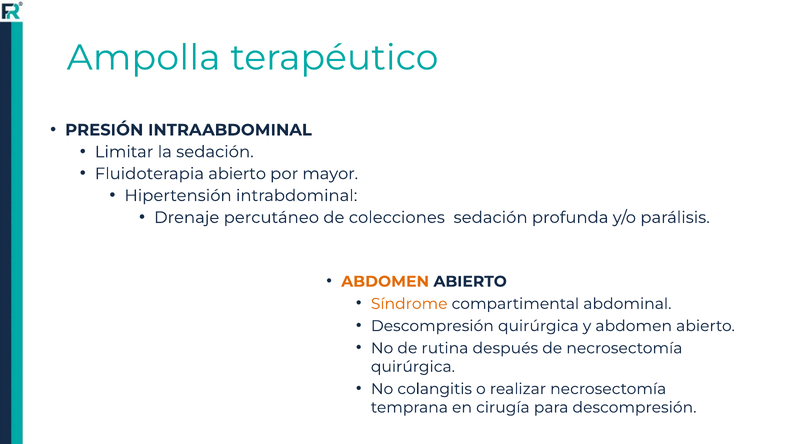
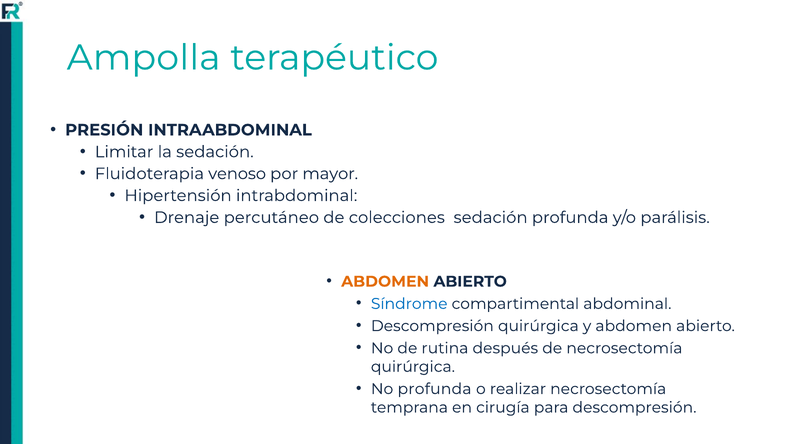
Fluidoterapia abierto: abierto -> venoso (237, 174)
Síndrome colour: orange -> blue (409, 304)
No colangitis: colangitis -> profunda (435, 389)
